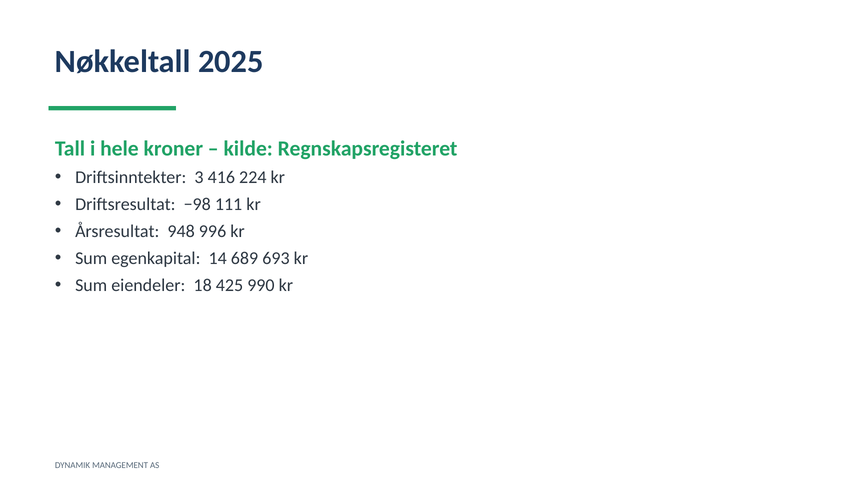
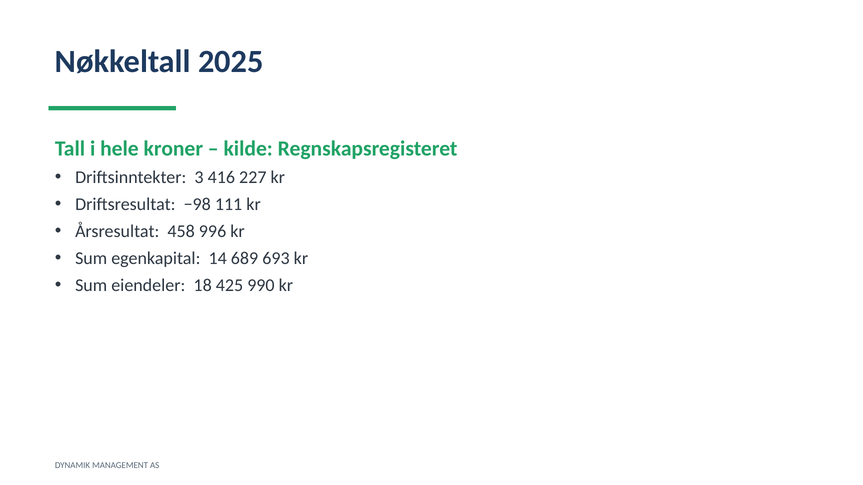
224: 224 -> 227 (253, 177)
948: 948 -> 458 (181, 231)
